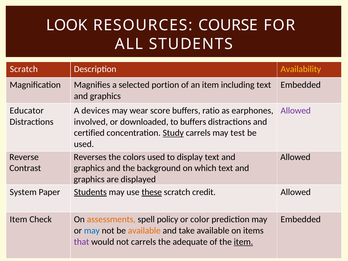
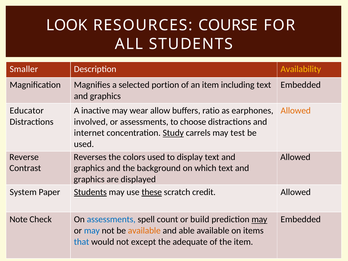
Scratch: Scratch -> Smaller (24, 69)
devices: devices -> inactive (96, 111)
score: score -> allow (160, 111)
Allowed colour: purple -> orange (296, 111)
or downloaded: downloaded -> assessments (144, 122)
to buffers: buffers -> choose (193, 122)
certified: certified -> internet (89, 133)
Item: Item -> Note (19, 219)
assessments colour: orange -> blue (111, 219)
policy: policy -> count (167, 219)
color: color -> build (200, 219)
may underline: none -> present (259, 219)
take: take -> able (187, 231)
that colour: purple -> blue (82, 242)
not carrels: carrels -> except (144, 242)
item underline: present -> none (243, 242)
